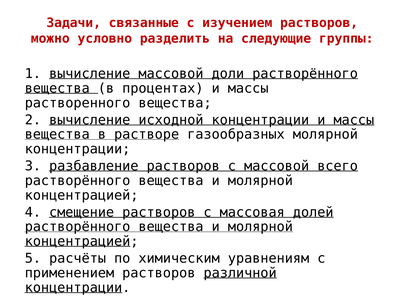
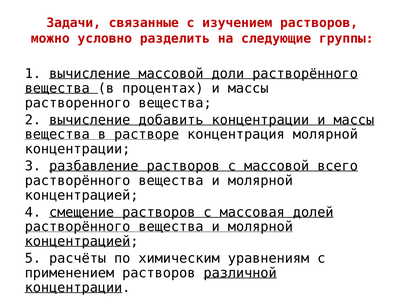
исходной: исходной -> добавить (171, 120)
газообразных: газообразных -> концентрация (236, 134)
